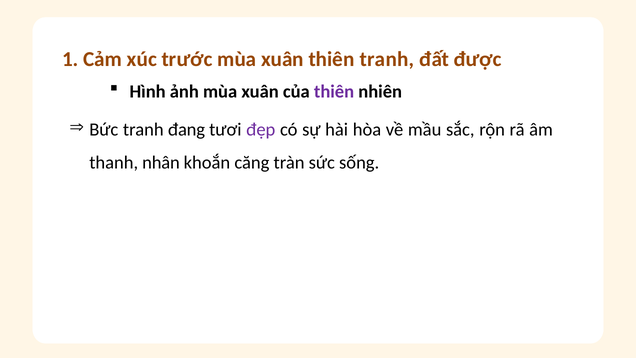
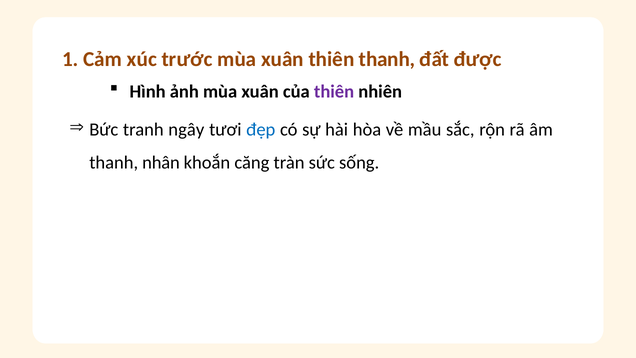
thiên tranh: tranh -> thanh (387, 59)
đang: đang -> ngây (186, 129)
đẹp colour: purple -> blue (261, 129)
